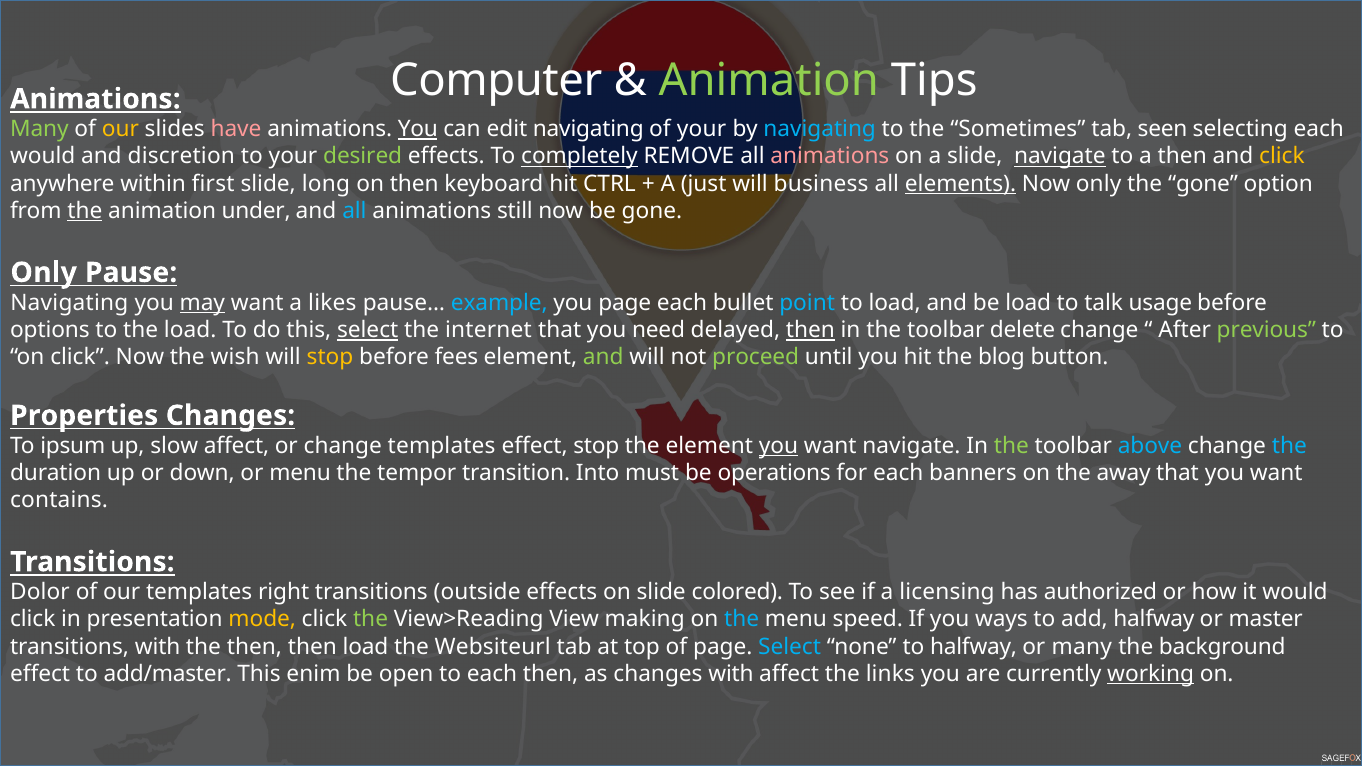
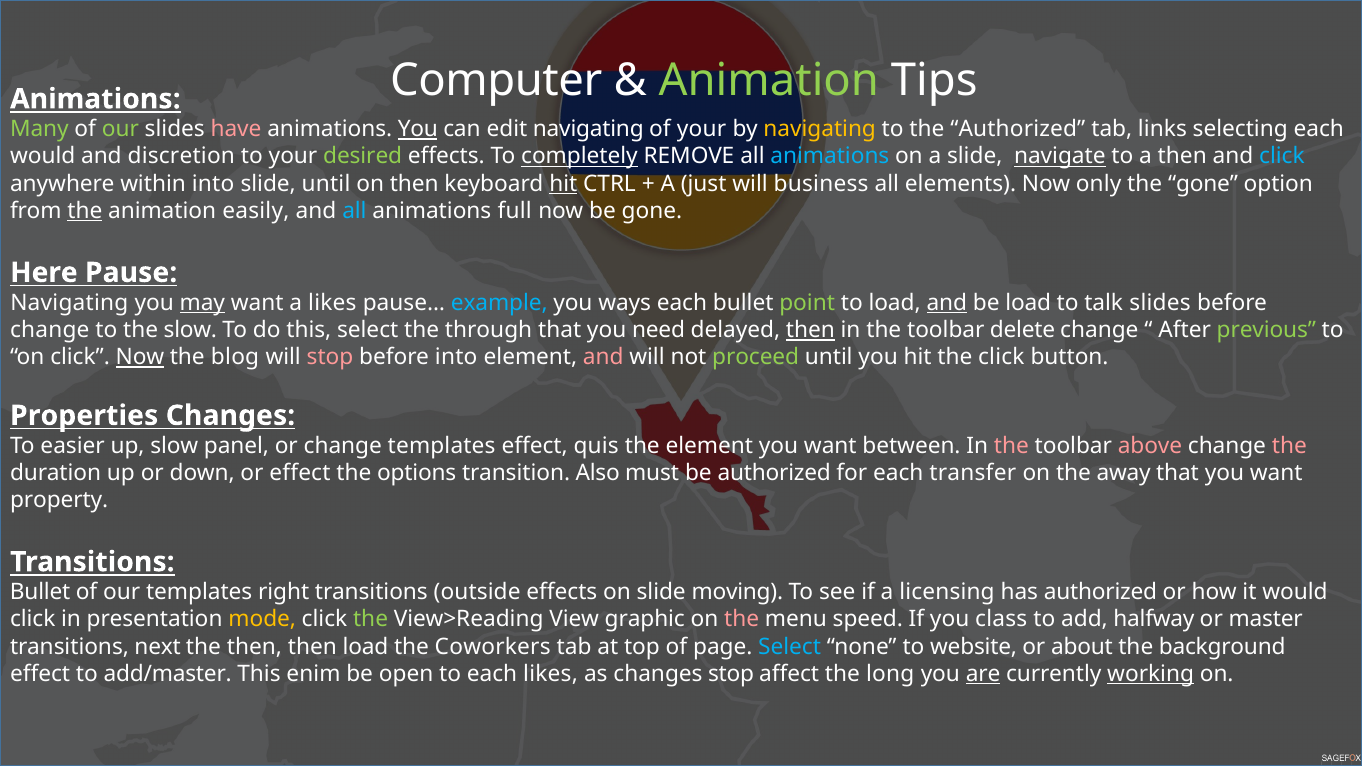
our colour: yellow -> light green (120, 129)
navigating colour: light blue -> yellow (820, 129)
the Sometimes: Sometimes -> Authorized (1018, 129)
seen: seen -> links (1162, 129)
animations colour: pink -> light blue (830, 157)
click colour: yellow -> light blue (1282, 157)
within first: first -> into (213, 184)
slide long: long -> until (326, 184)
hit underline: none -> present (563, 184)
elements underline: present -> none (961, 184)
under: under -> easily (256, 211)
still: still -> full (515, 211)
Only: Only -> Here (44, 273)
you page: page -> ways (625, 303)
point colour: light blue -> light green (807, 303)
and underline: none -> present (947, 303)
talk usage: usage -> slides (1160, 303)
options: options -> change (50, 330)
the load: load -> slow (190, 330)
select underline: present -> none (368, 330)
internet: internet -> through (489, 330)
Now underline: none -> present (140, 357)
wish: wish -> blog (235, 357)
stop colour: yellow -> pink (330, 357)
before fees: fees -> into (456, 357)
and colour: light green -> pink (603, 357)
the blog: blog -> click (1001, 357)
ipsum: ipsum -> easier (73, 446)
slow affect: affect -> panel (236, 446)
effect stop: stop -> quis (596, 446)
you underline: present -> none (779, 446)
want navigate: navigate -> between (911, 446)
the colour: light green -> pink (1011, 446)
above colour: light blue -> pink (1150, 446)
the colour: light blue -> pink (1289, 446)
or menu: menu -> effect (300, 473)
tempor: tempor -> options (417, 473)
Into: Into -> Also (598, 473)
be operations: operations -> authorized (774, 473)
banners: banners -> transfer (973, 473)
contains: contains -> property (59, 500)
Dolor: Dolor -> Bullet (40, 592)
colored: colored -> moving (737, 592)
making: making -> graphic (645, 619)
the colour: light blue -> pink (742, 619)
ways: ways -> class (1001, 619)
transitions with: with -> next (158, 647)
Websiteurl: Websiteurl -> Coworkers (493, 647)
to halfway: halfway -> website (974, 647)
or many: many -> about (1082, 647)
each then: then -> likes (551, 674)
changes with: with -> stop (731, 674)
links: links -> long (890, 674)
are underline: none -> present (983, 674)
